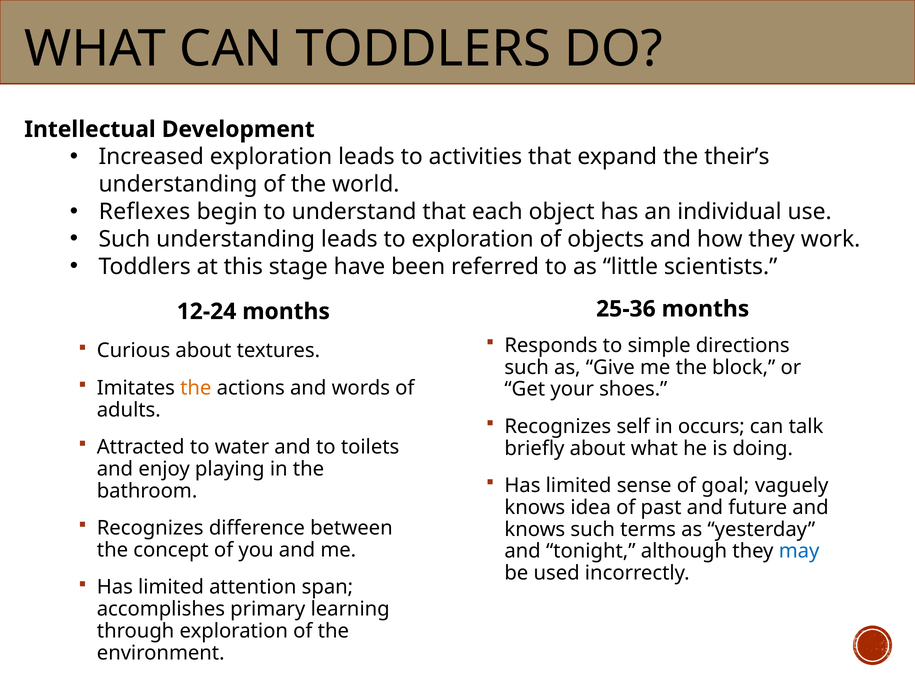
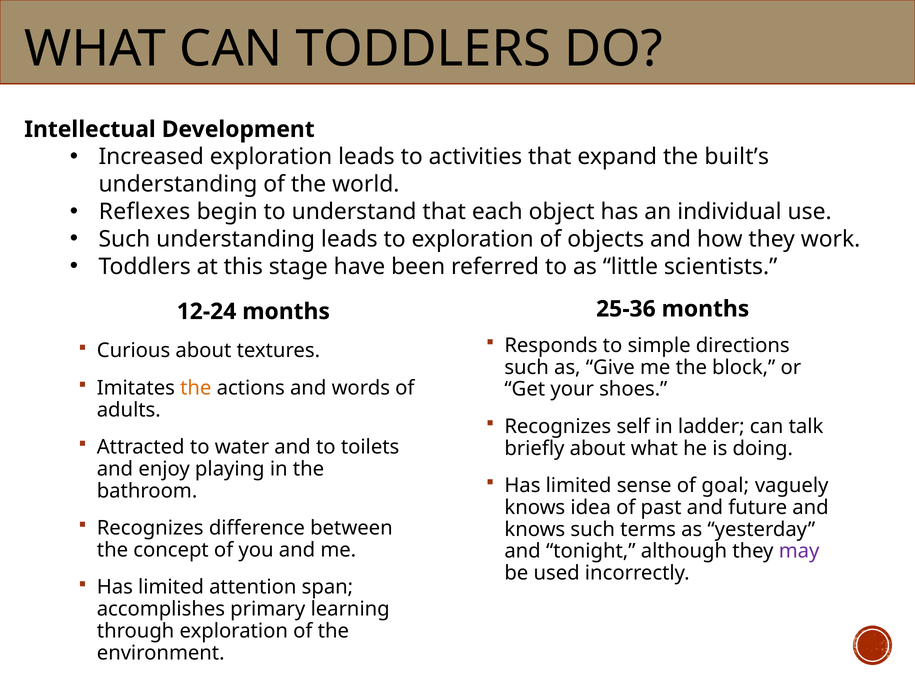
their’s: their’s -> built’s (737, 157)
occurs: occurs -> ladder (711, 427)
may colour: blue -> purple (799, 551)
